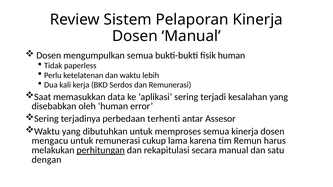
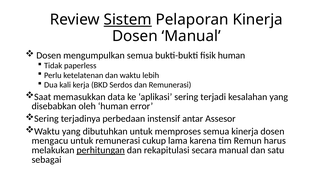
Sistem underline: none -> present (128, 20)
terhenti: terhenti -> instensif (164, 119)
dengan: dengan -> sebagai (47, 160)
